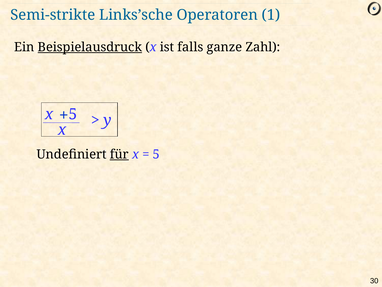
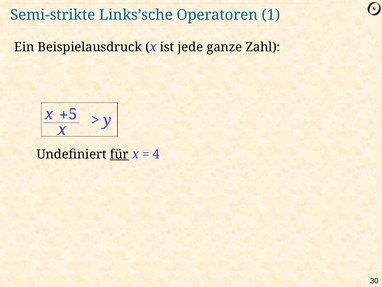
Beispielausdruck underline: present -> none (90, 47)
falls: falls -> jede (190, 47)
5: 5 -> 4 (156, 154)
